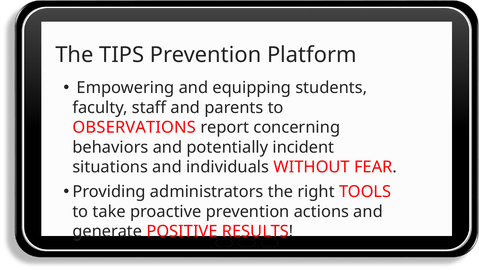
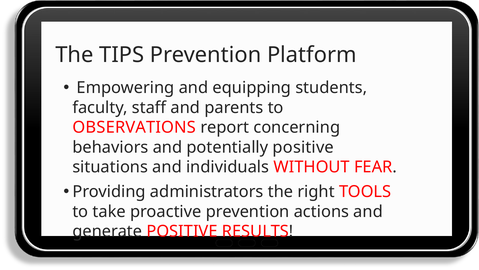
potentially incident: incident -> positive (303, 147)
